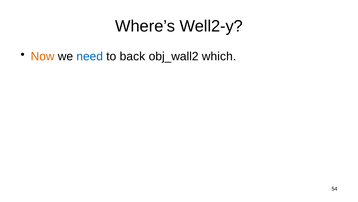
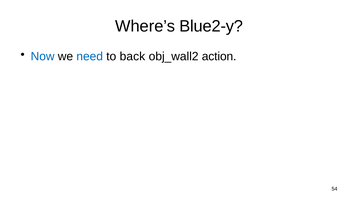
Well2-y: Well2-y -> Blue2-y (211, 26)
Now colour: orange -> blue (43, 56)
which: which -> action (219, 56)
